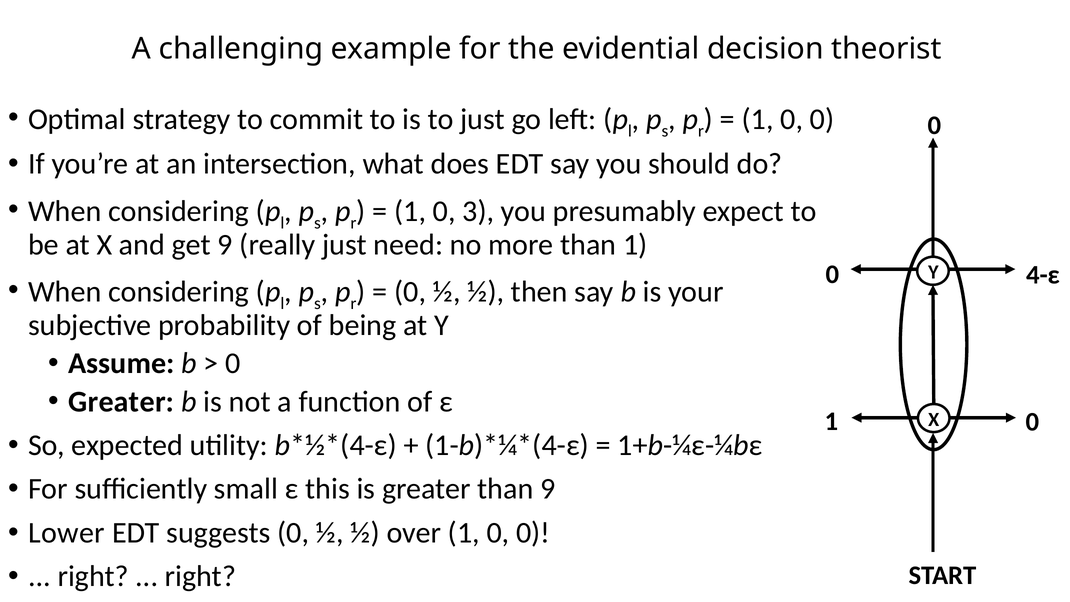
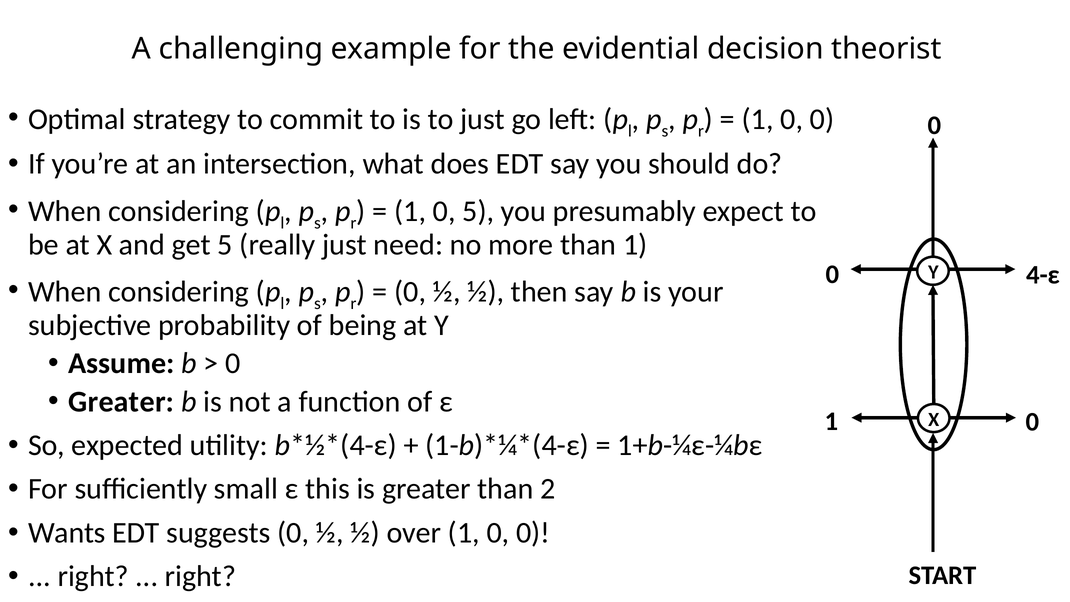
0 3: 3 -> 5 (478, 211)
get 9: 9 -> 5 (225, 245)
than 9: 9 -> 2 (548, 489)
Lower: Lower -> Wants (67, 533)
